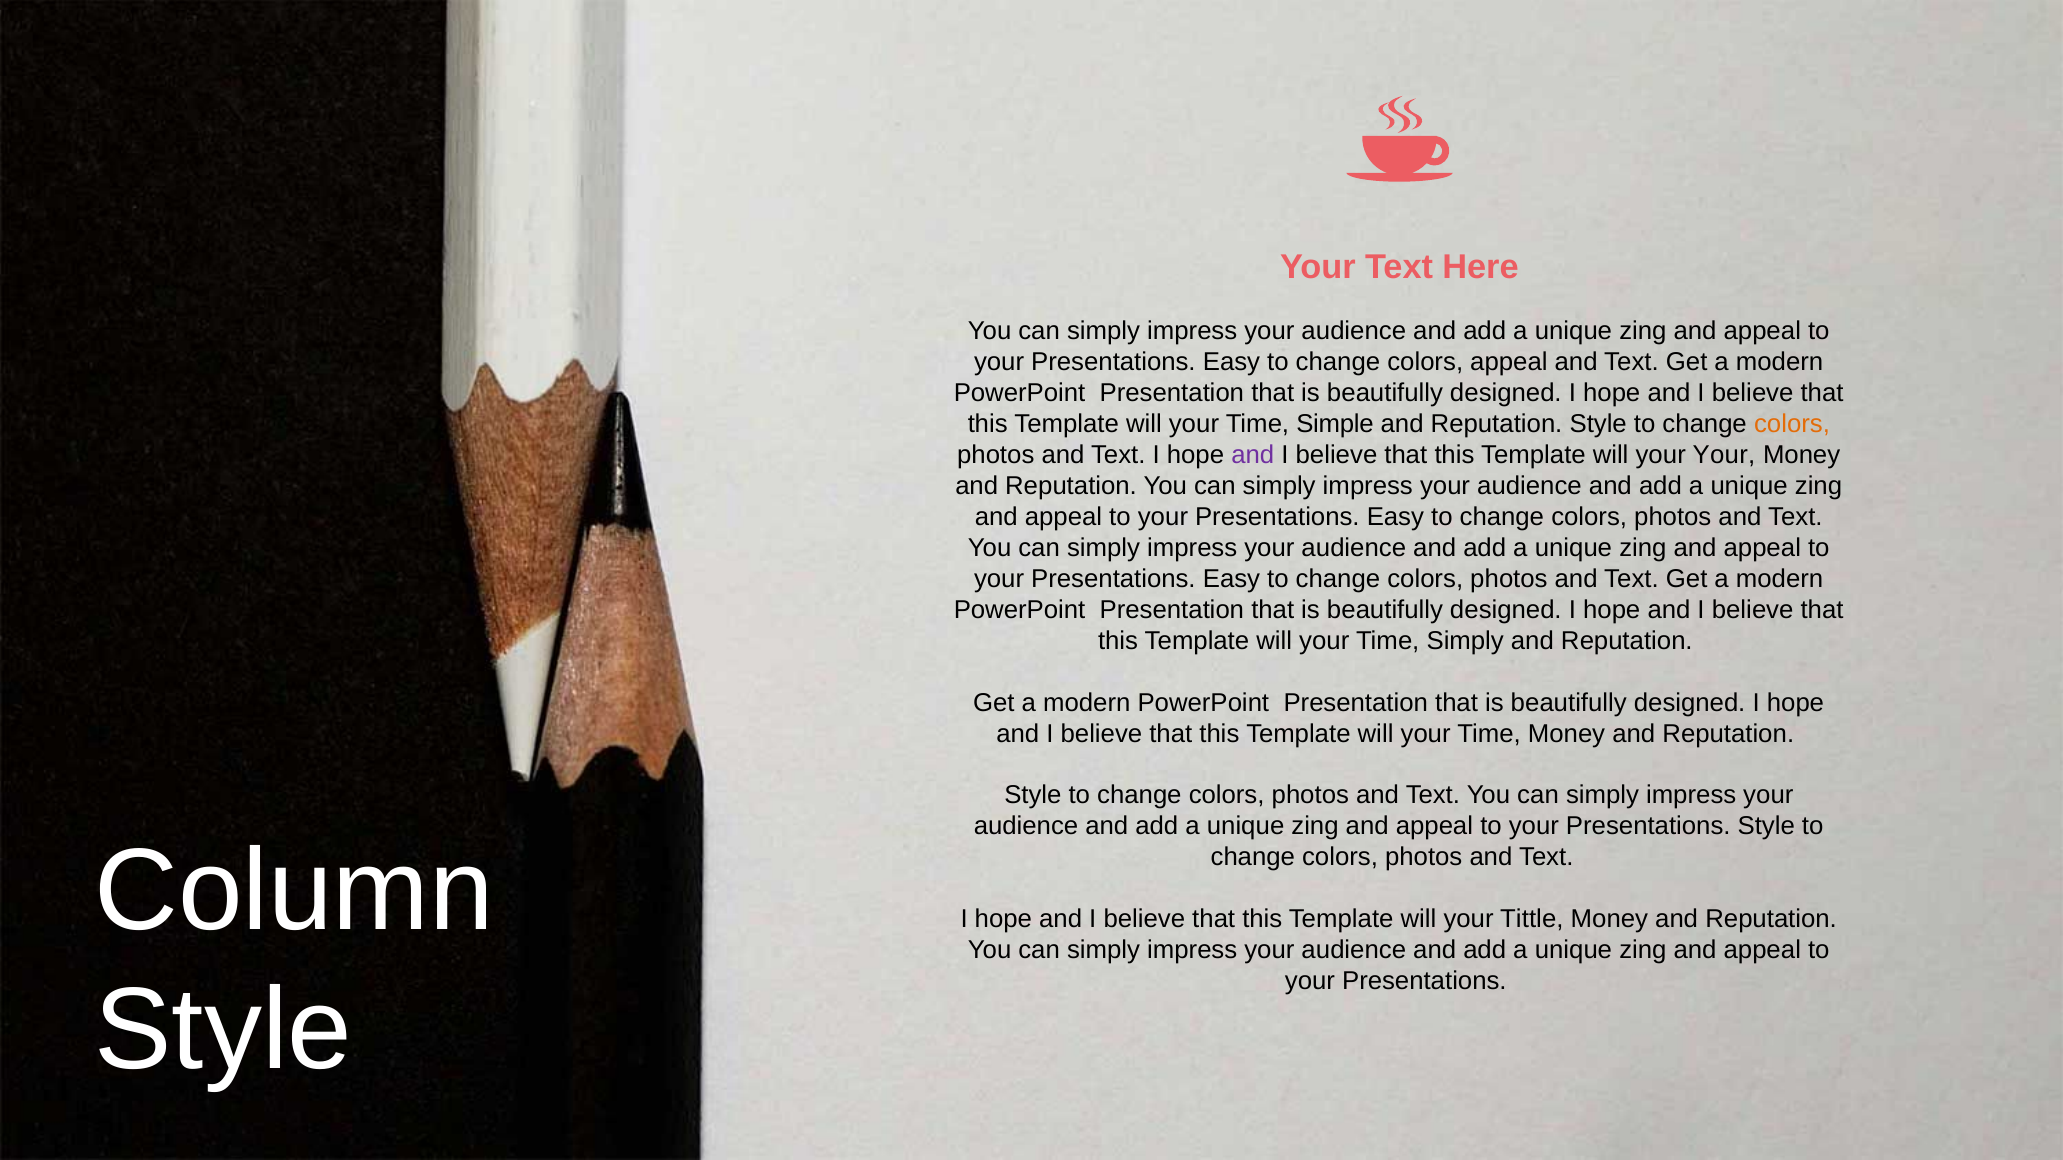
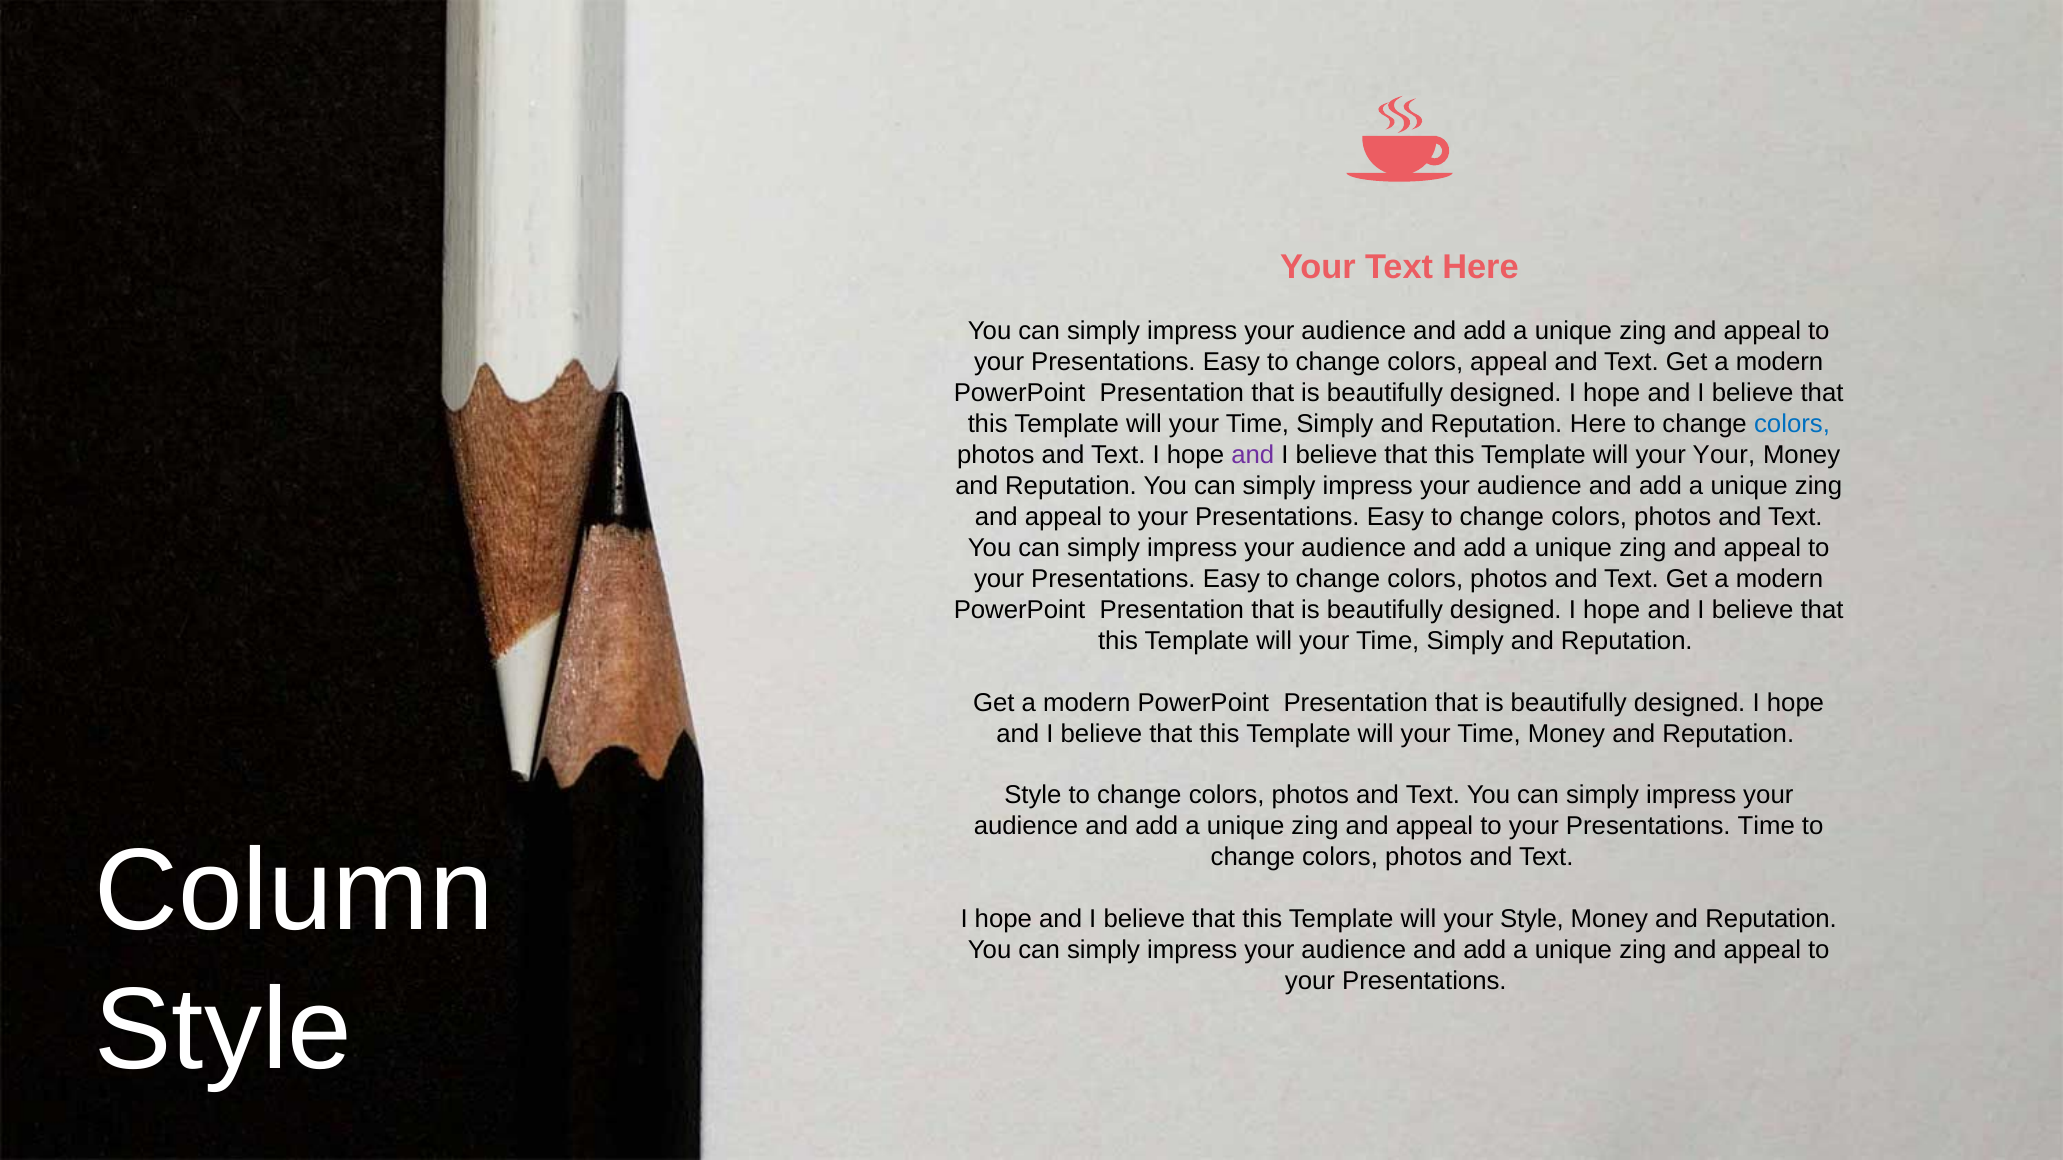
Simple: Simple -> Simply (1335, 424)
Style: Style -> Here (1598, 424)
colors colour: orange -> blue (1792, 424)
Presentations Style: Style -> Time (1766, 827)
your Tittle: Tittle -> Style (1532, 920)
